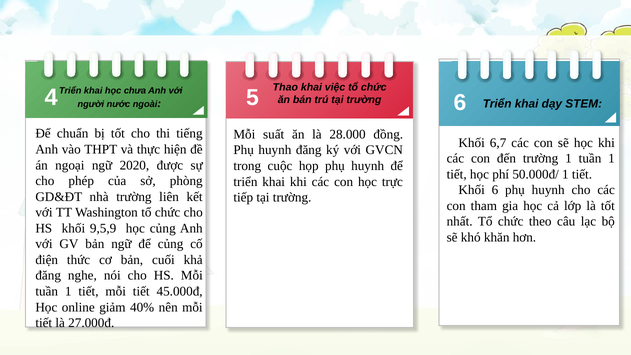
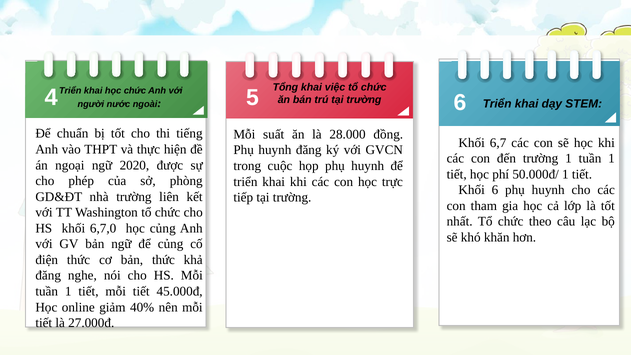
học chưa: chưa -> chức (135, 91)
Thao: Thao -> Tổng (285, 87)
9,5,9: 9,5,9 -> 6,7,0 (103, 228)
bản cuối: cuối -> thức (163, 260)
